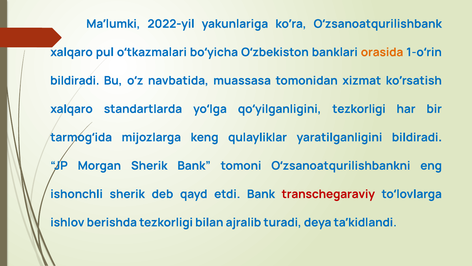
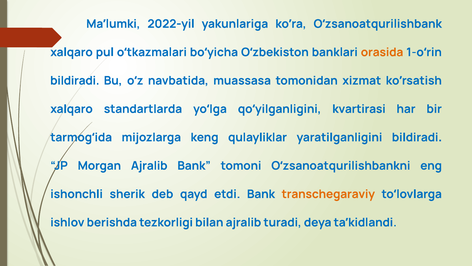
tezkorligi: tezkorligi -> kvartirasi (359, 109)
Morgan Sherik: Sherik -> Ajralib (149, 165)
transchegaraviy colour: red -> orange (328, 194)
